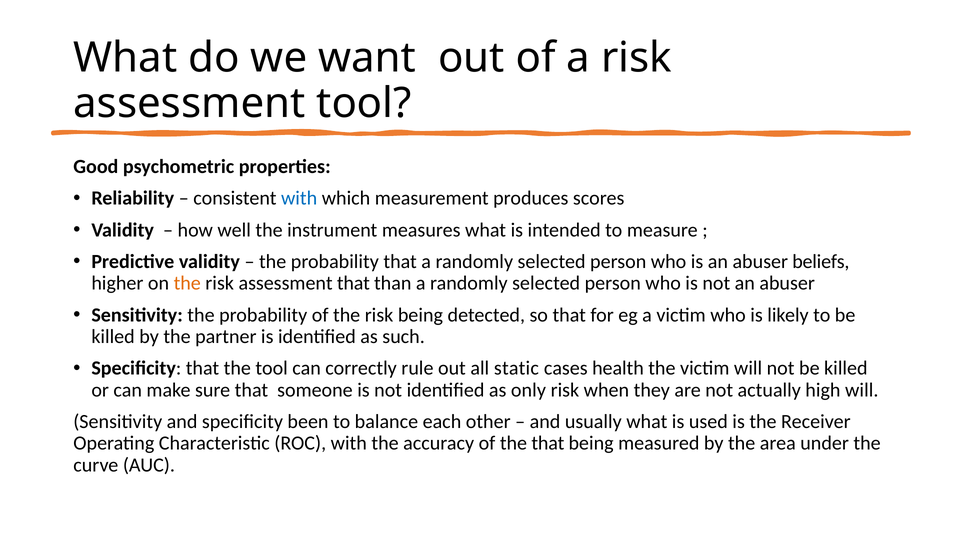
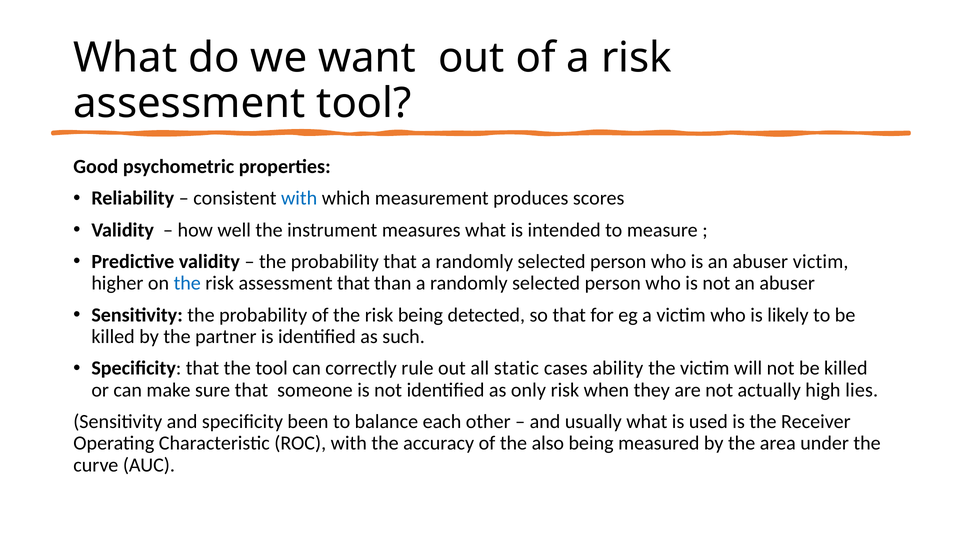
abuser beliefs: beliefs -> victim (821, 262)
the colour: orange -> blue (187, 283)
health: health -> ability (618, 368)
high will: will -> lies (862, 390)
the that: that -> also (548, 443)
